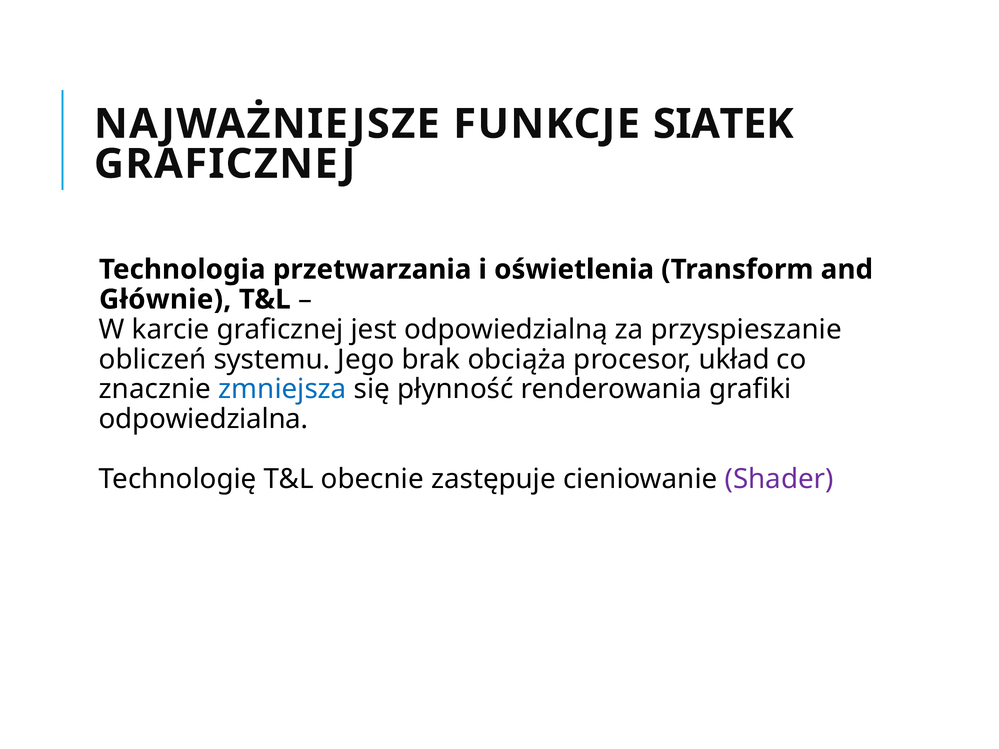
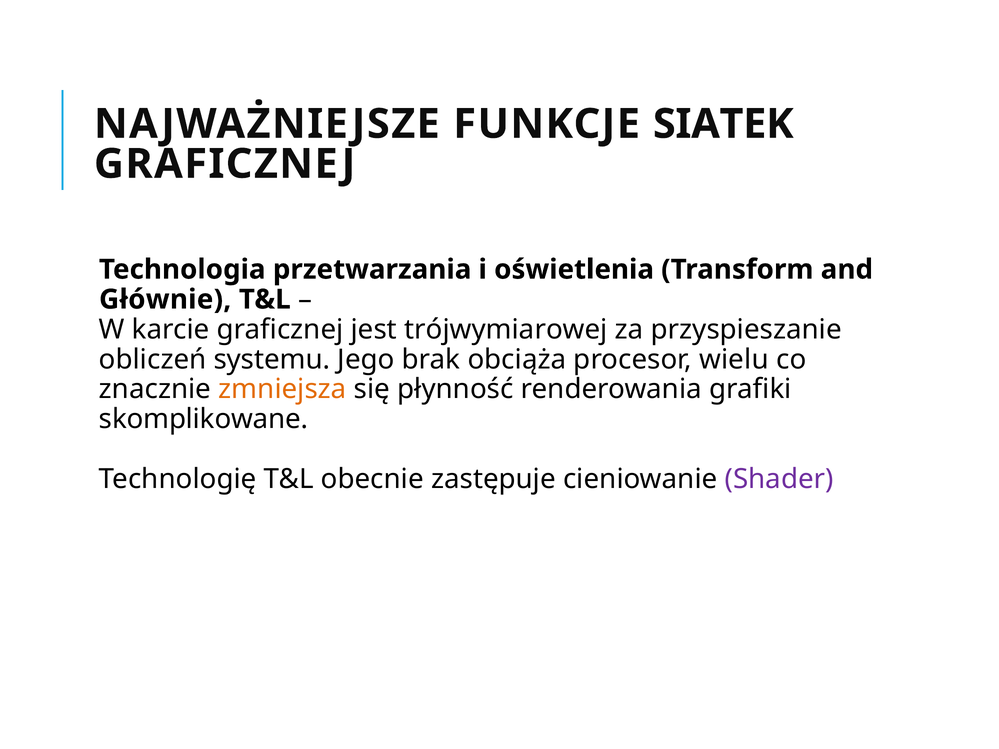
odpowiedzialną: odpowiedzialną -> trójwymiarowej (506, 330)
układ: układ -> wielu (734, 359)
zmniejsza colour: blue -> orange (282, 389)
odpowiedzialna: odpowiedzialna -> skomplikowane (204, 419)
